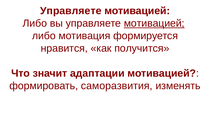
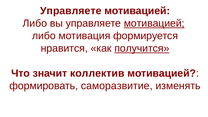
получится underline: none -> present (142, 48)
адаптации: адаптации -> коллектив (97, 73)
саморазвития: саморазвития -> саморазвитие (117, 86)
